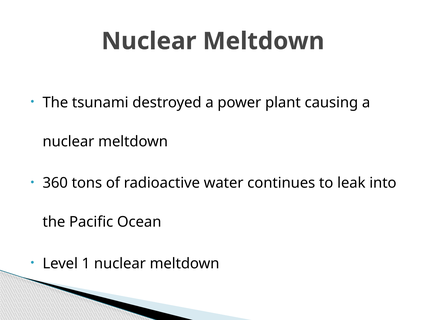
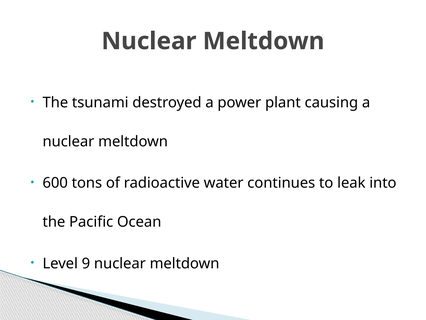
360: 360 -> 600 (55, 183)
1: 1 -> 9 (86, 263)
